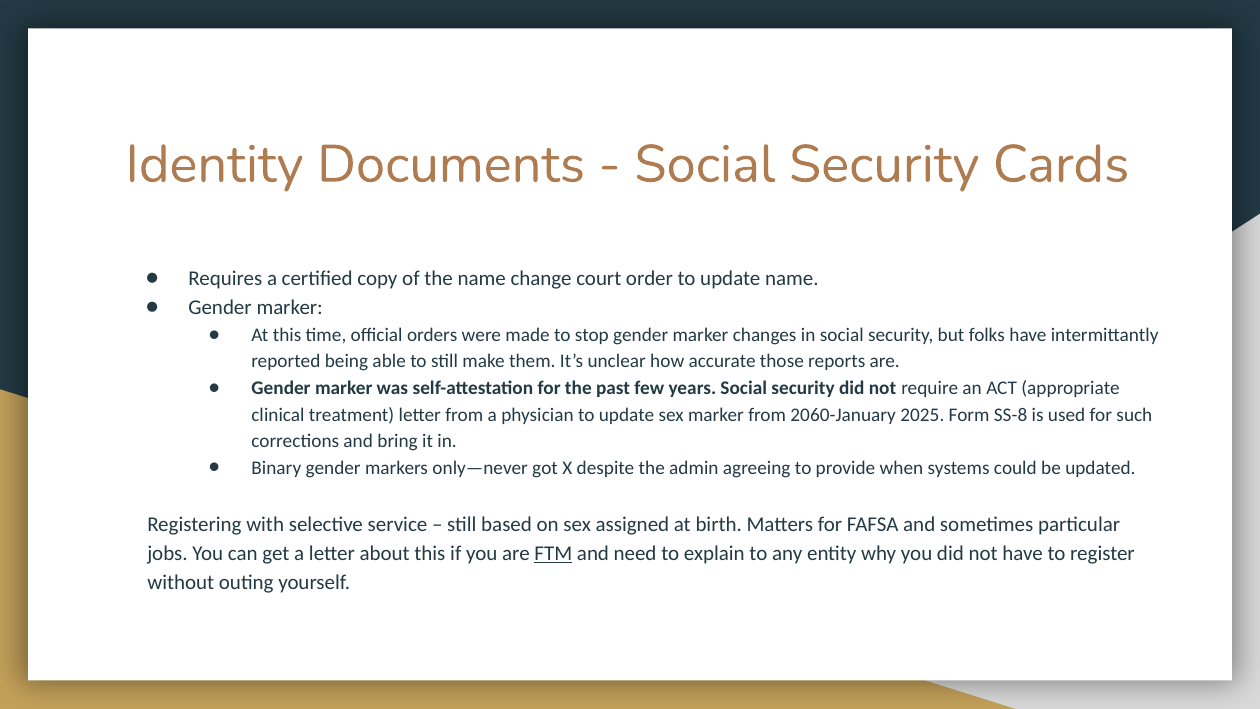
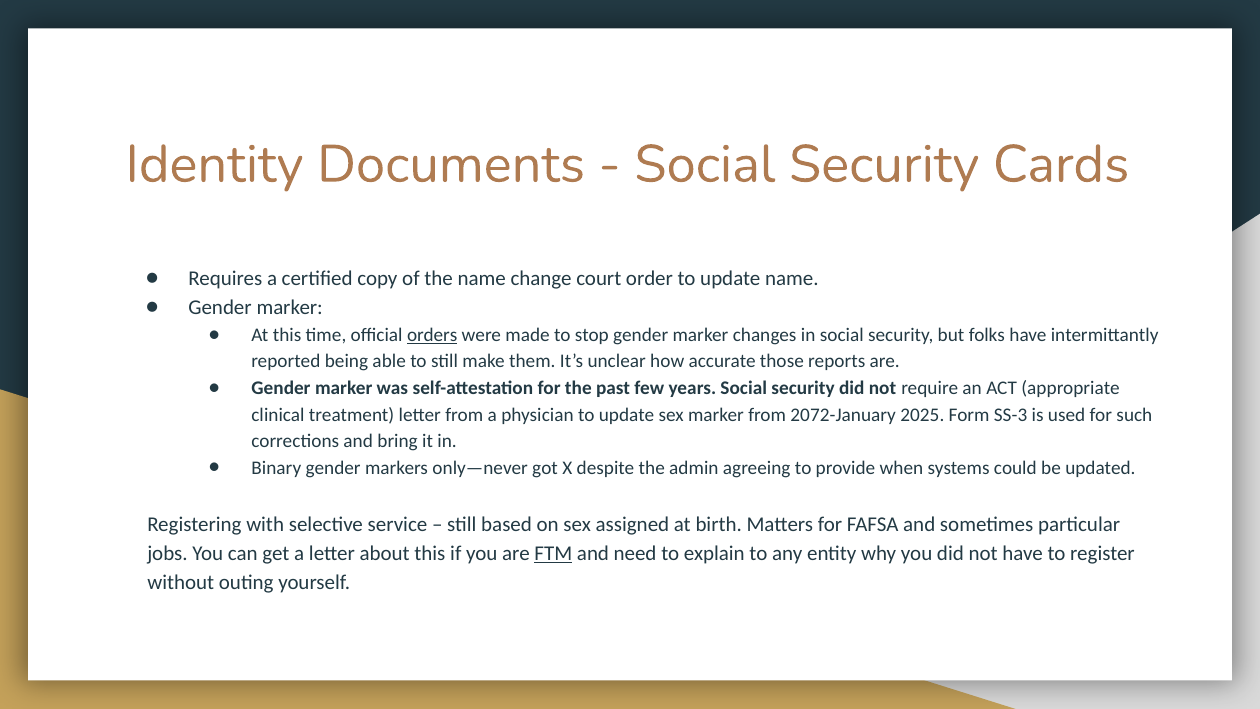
orders underline: none -> present (432, 335)
2060-January: 2060-January -> 2072-January (843, 415)
SS-8: SS-8 -> SS-3 (1011, 415)
